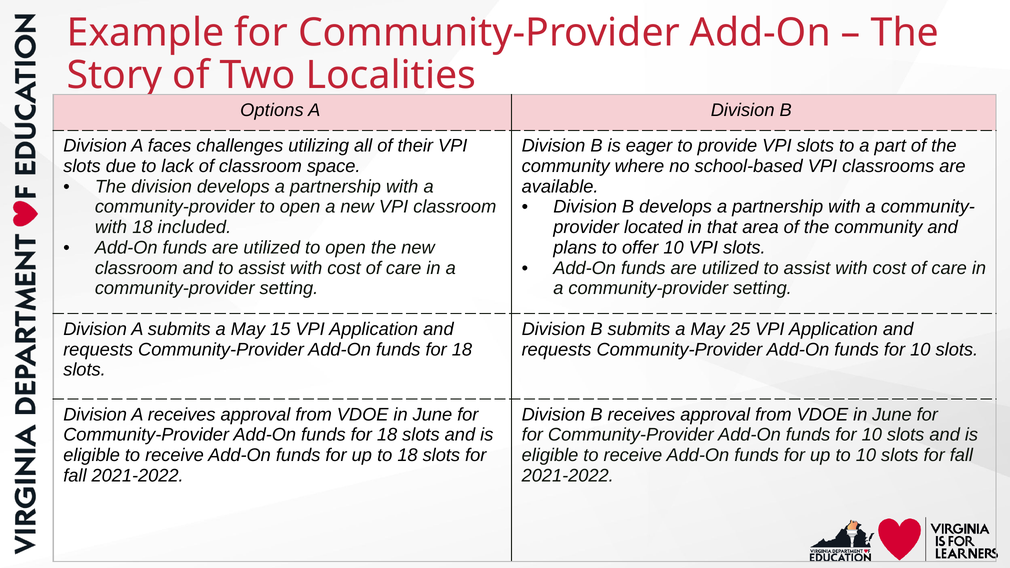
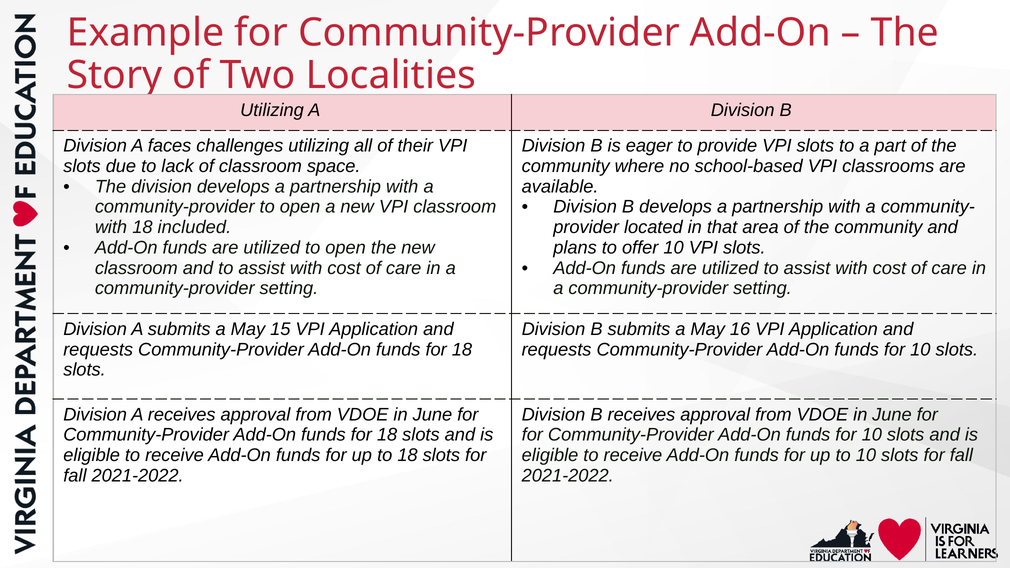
Options: Options -> Utilizing (272, 110)
25: 25 -> 16 (740, 329)
